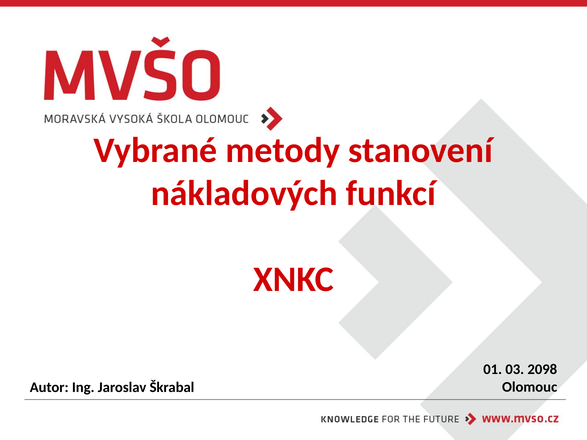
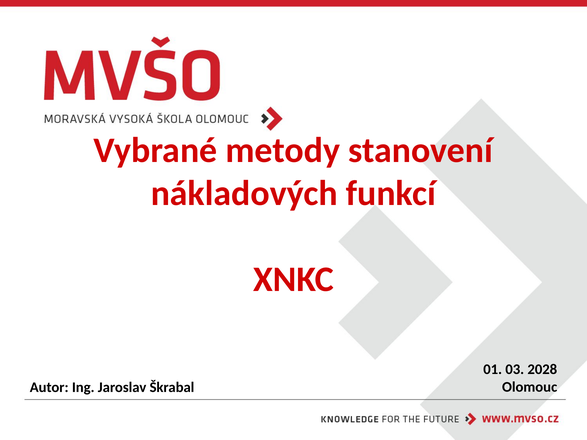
2098: 2098 -> 2028 (542, 370)
